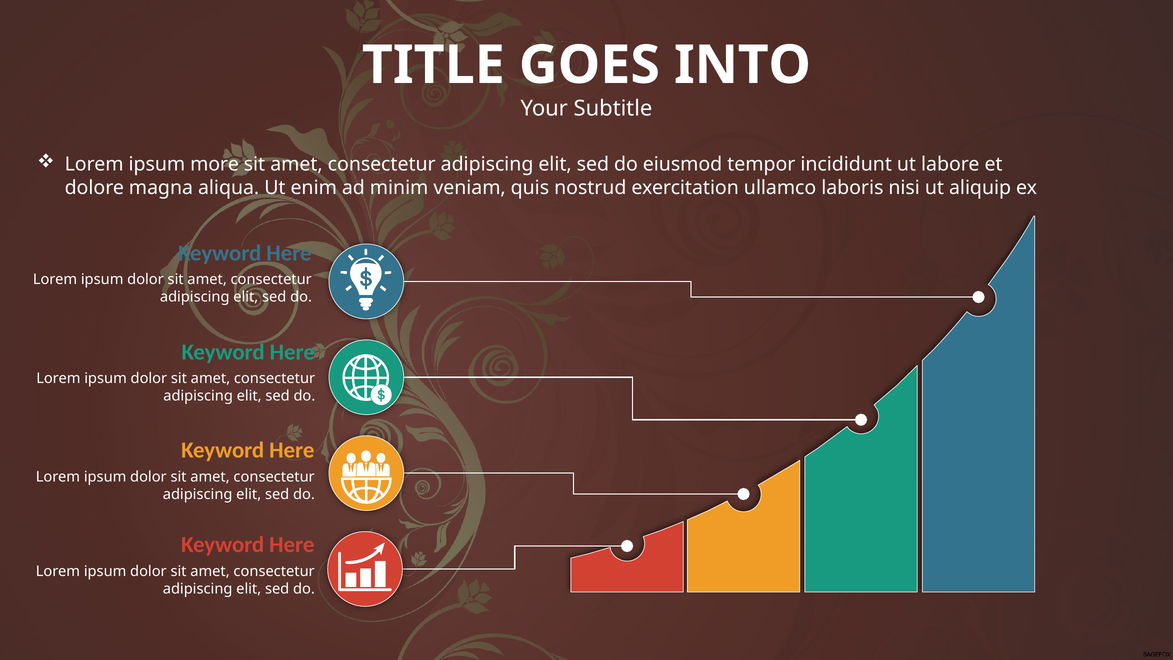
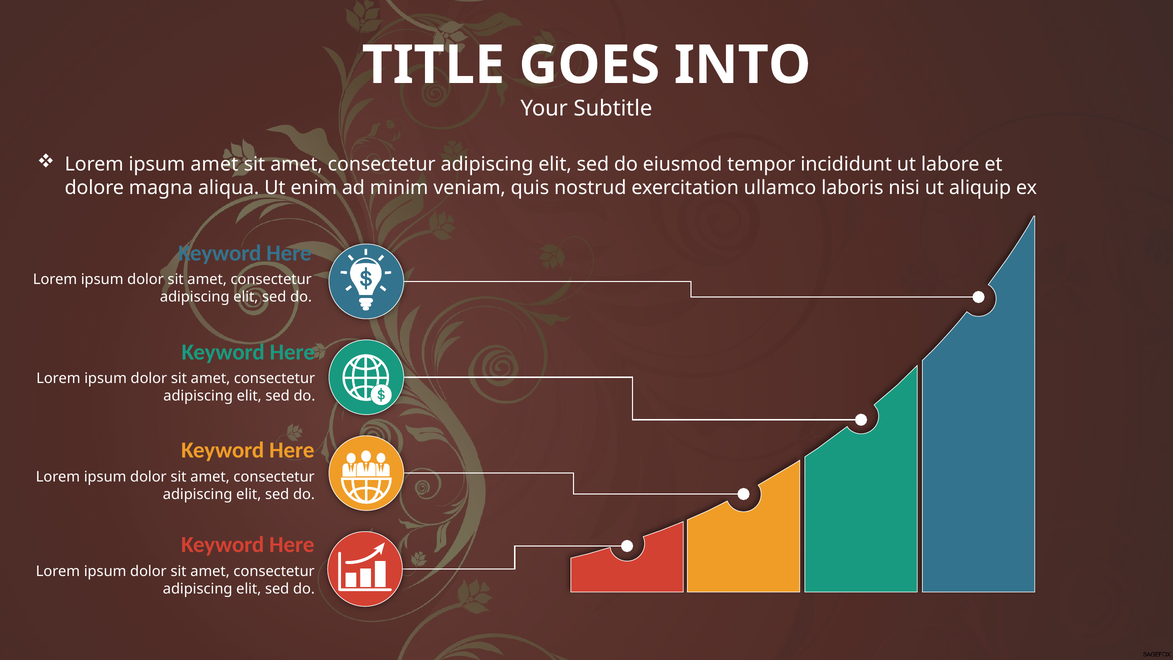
ipsum more: more -> amet (214, 164)
